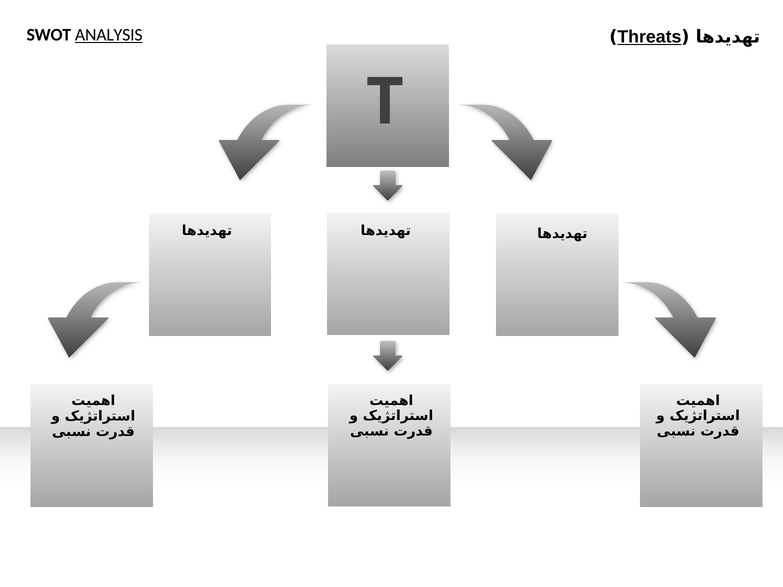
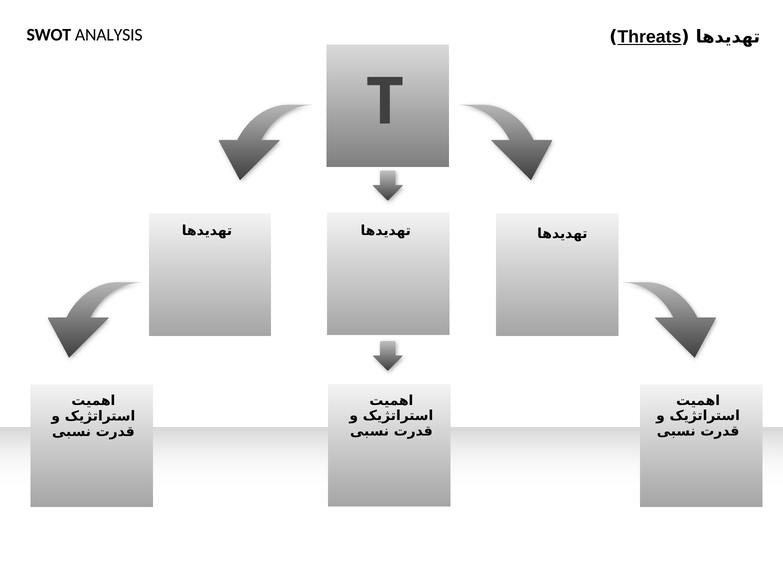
ANALYSIS underline: present -> none (109, 35)
